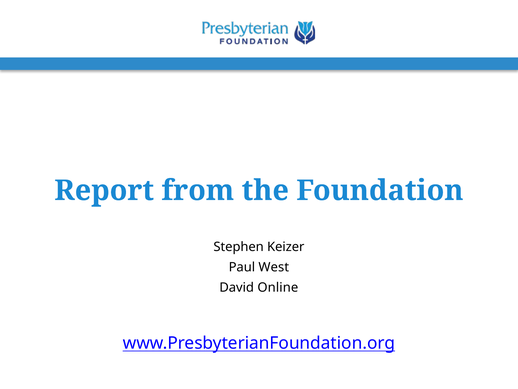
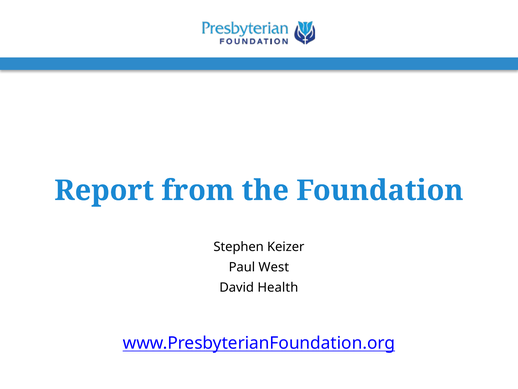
Online: Online -> Health (278, 287)
